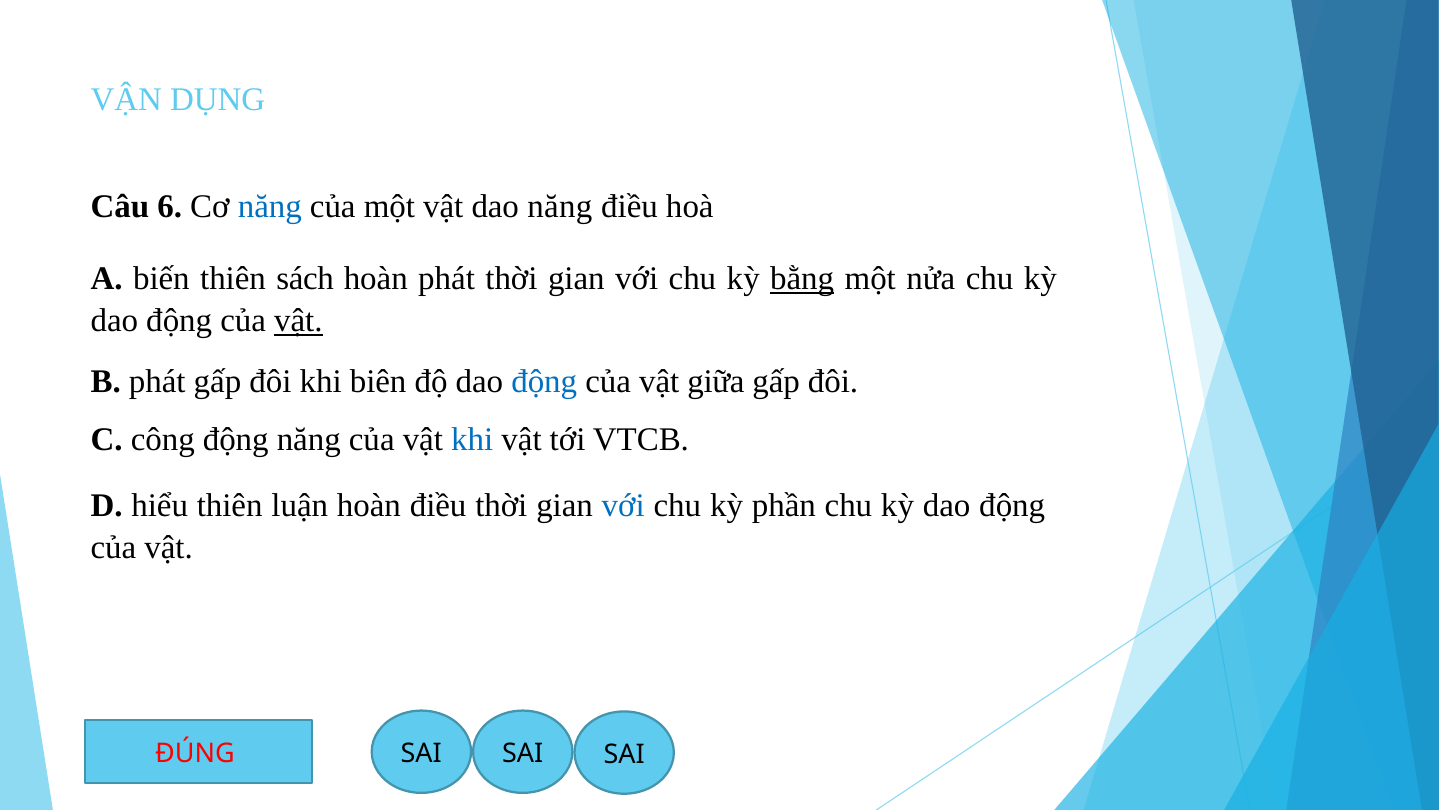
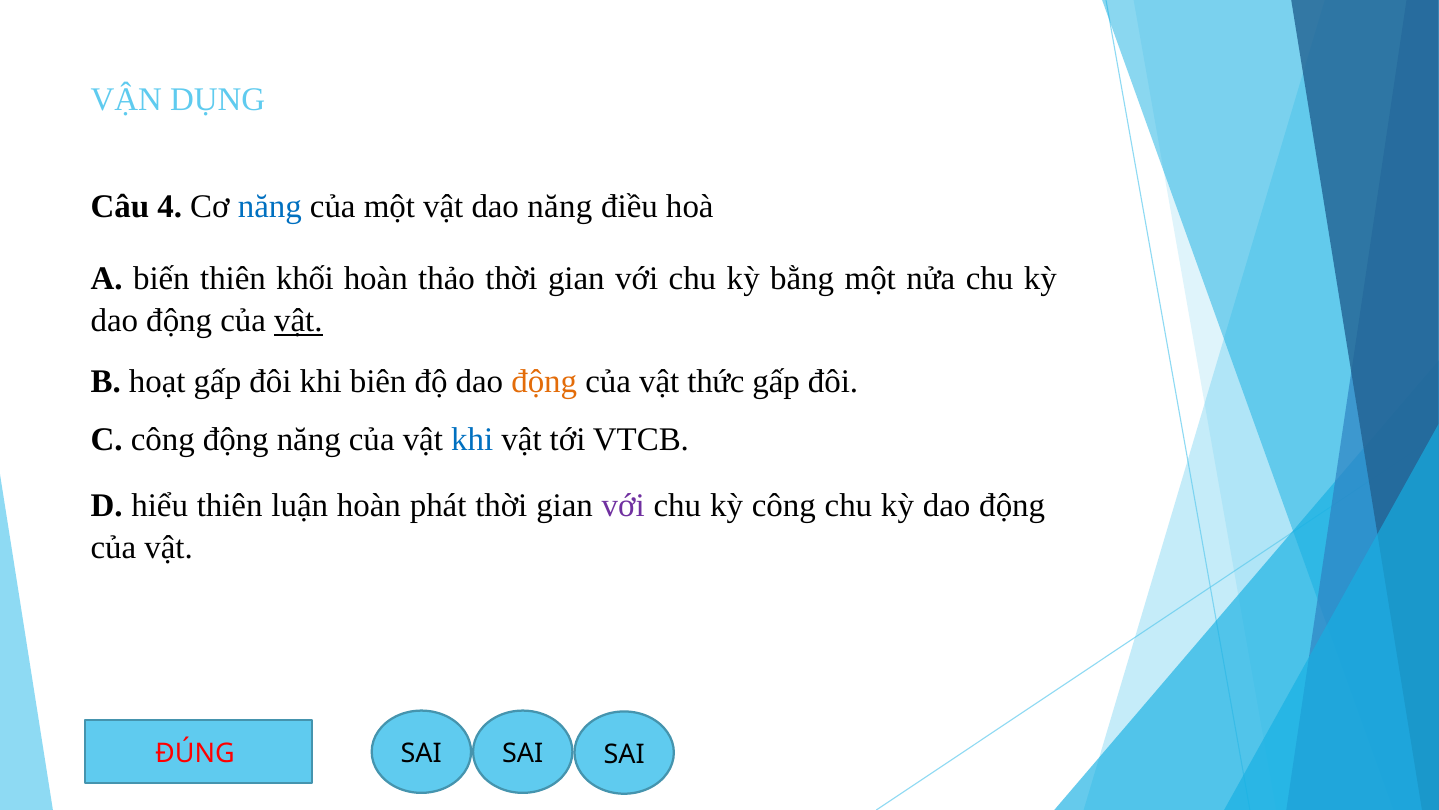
6: 6 -> 4 (170, 206)
sách: sách -> khối (305, 278)
hoàn phát: phát -> thảo (447, 278)
bằng underline: present -> none (802, 278)
B phát: phát -> hoạt (157, 382)
động colour: blue -> orange (544, 382)
giữa: giữa -> thức (716, 382)
hoàn điều: điều -> phát (438, 505)
với colour: blue -> purple (623, 505)
kỳ phần: phần -> công (784, 505)
